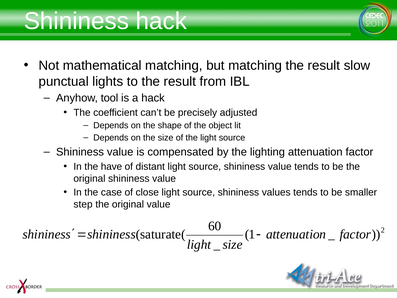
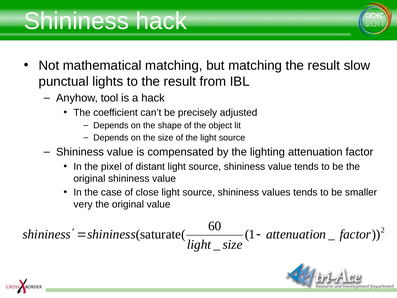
have: have -> pixel (111, 166)
step: step -> very (83, 204)
